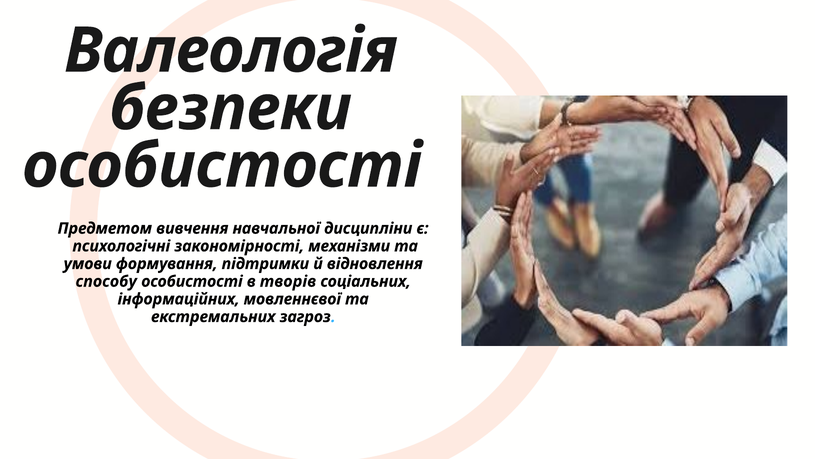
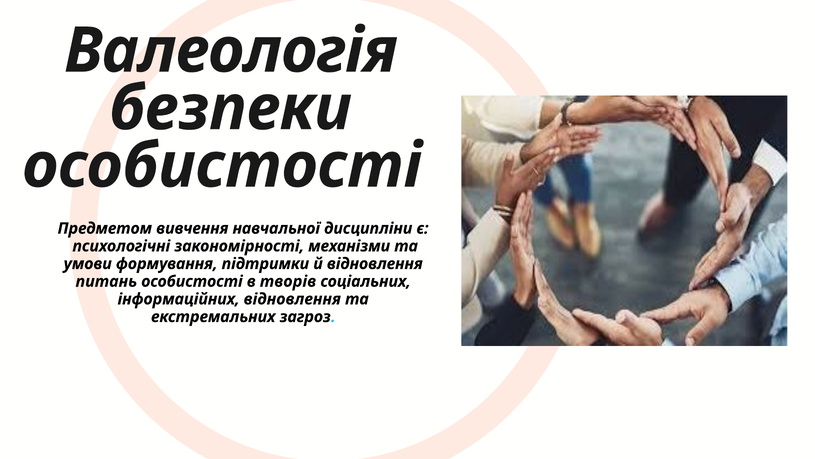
способу: способу -> питань (106, 281)
інформаційних мовленнєвої: мовленнєвої -> відновлення (292, 299)
